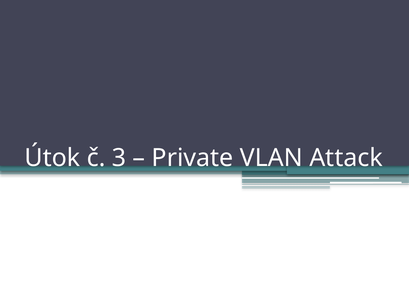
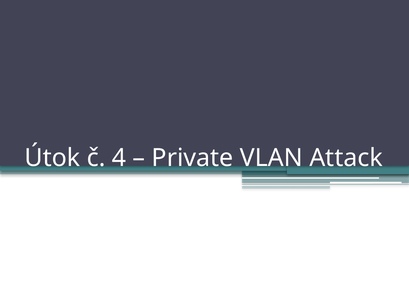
3: 3 -> 4 (119, 158)
